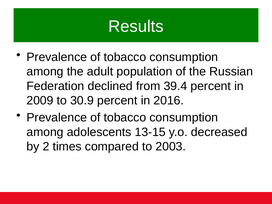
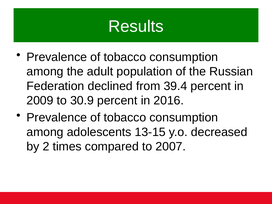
2003: 2003 -> 2007 (171, 147)
